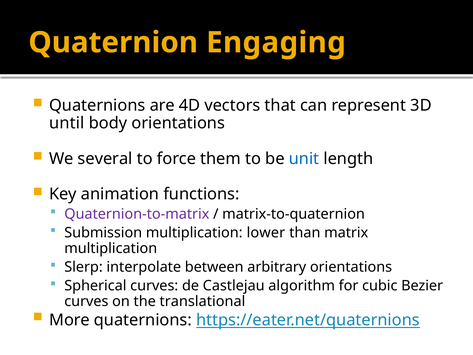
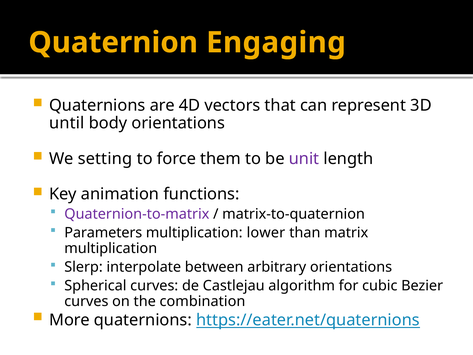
several: several -> setting (105, 159)
unit colour: blue -> purple (304, 159)
Submission: Submission -> Parameters (103, 233)
translational: translational -> combination (202, 301)
